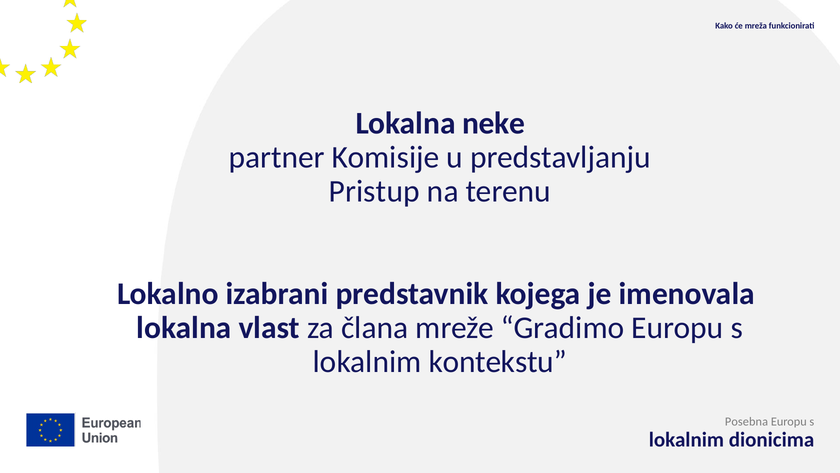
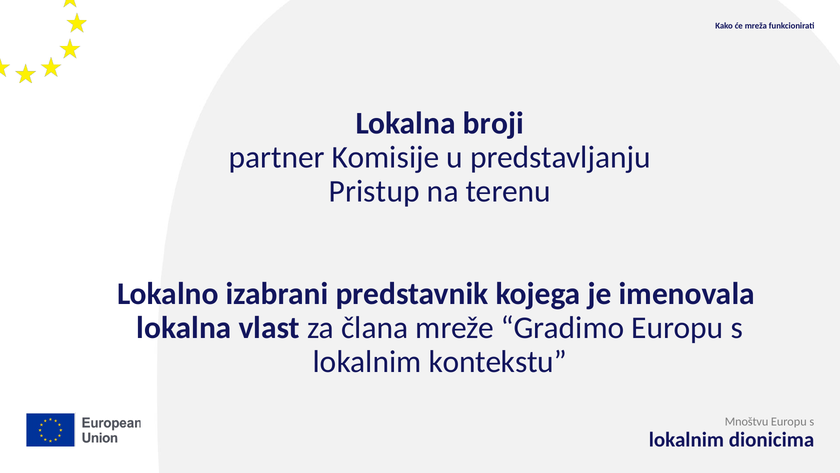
neke: neke -> broji (493, 123)
Posebna: Posebna -> Mnoštvu (747, 421)
